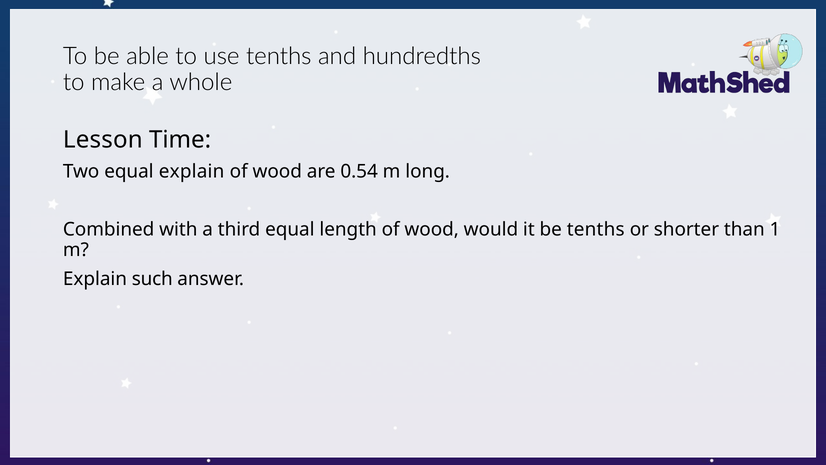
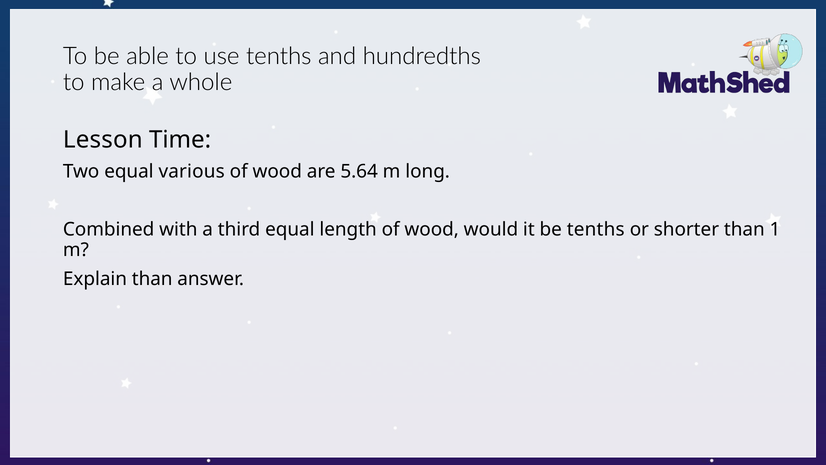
equal explain: explain -> various (192, 171)
0.54: 0.54 -> 5.64 (359, 171)
Explain such: such -> than (152, 279)
